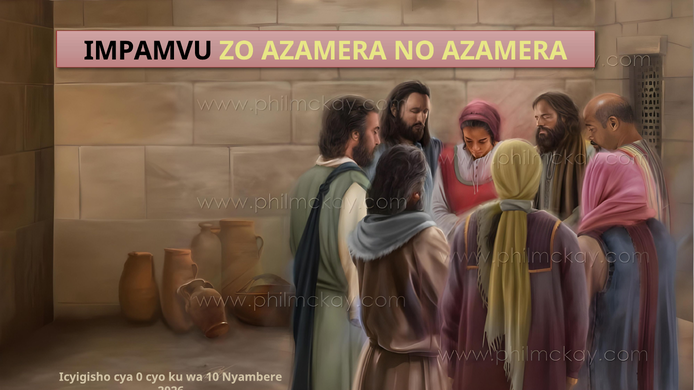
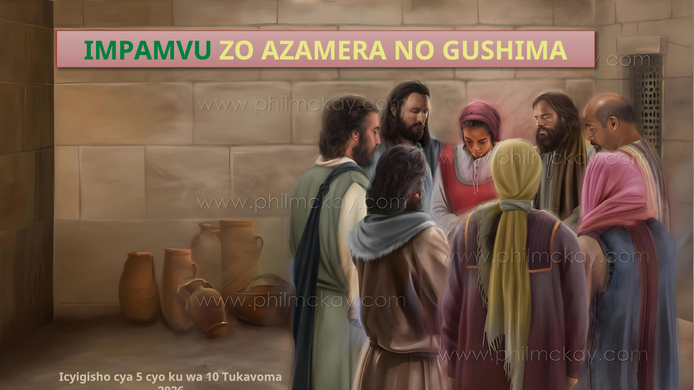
IMPAMVU colour: black -> green (148, 51)
NO AZAMERA: AZAMERA -> GUSHIMA (505, 51)
0: 0 -> 5 (139, 377)
Nyambere: Nyambere -> Tukavoma (252, 377)
